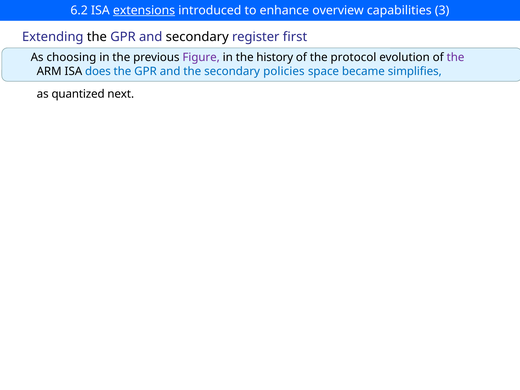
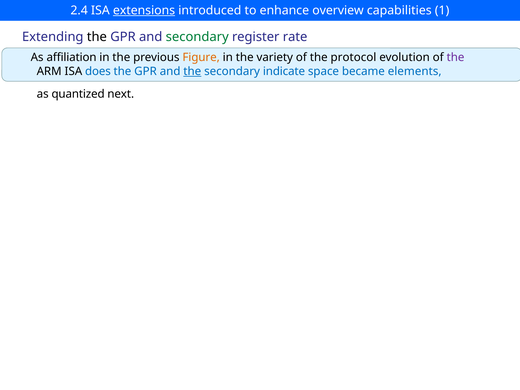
6.2: 6.2 -> 2.4 (79, 10)
3: 3 -> 1 (442, 10)
secondary colour: black -> green (197, 37)
first: first -> rate (295, 37)
choosing: choosing -> affiliation (72, 57)
Figure colour: purple -> orange (201, 57)
history: history -> variety (275, 57)
the underline: none -> present (192, 71)
policies: policies -> indicate (284, 71)
simplifies: simplifies -> elements (415, 71)
